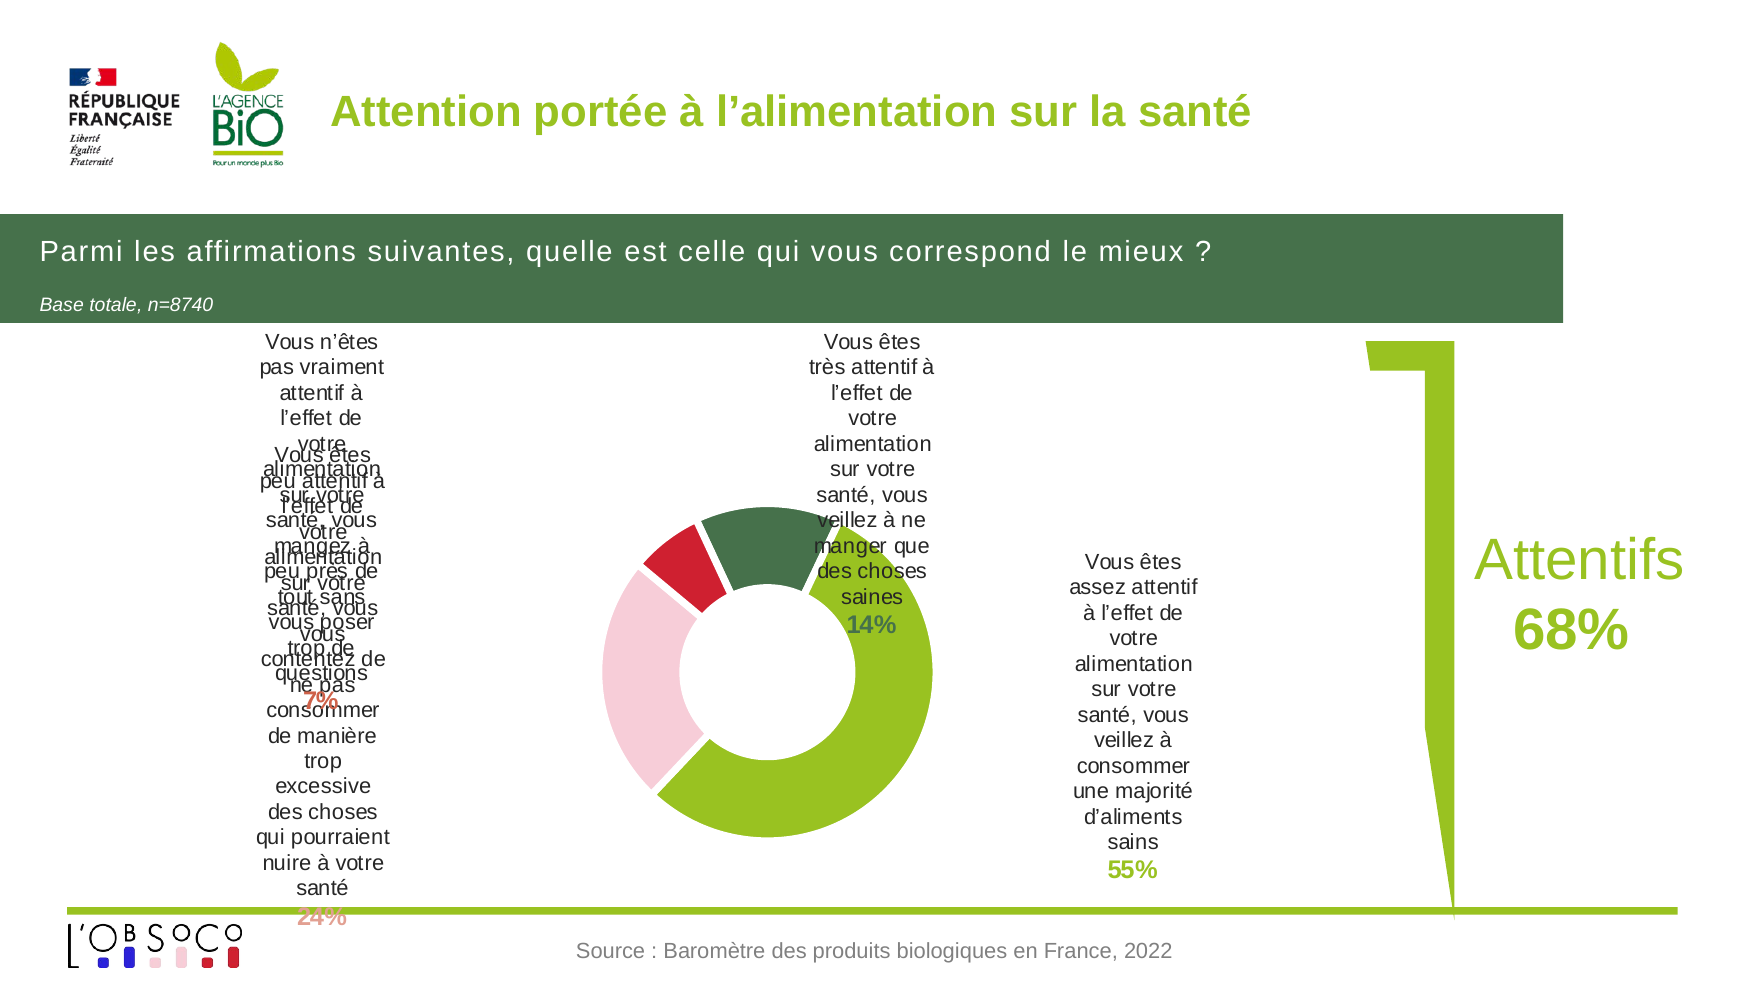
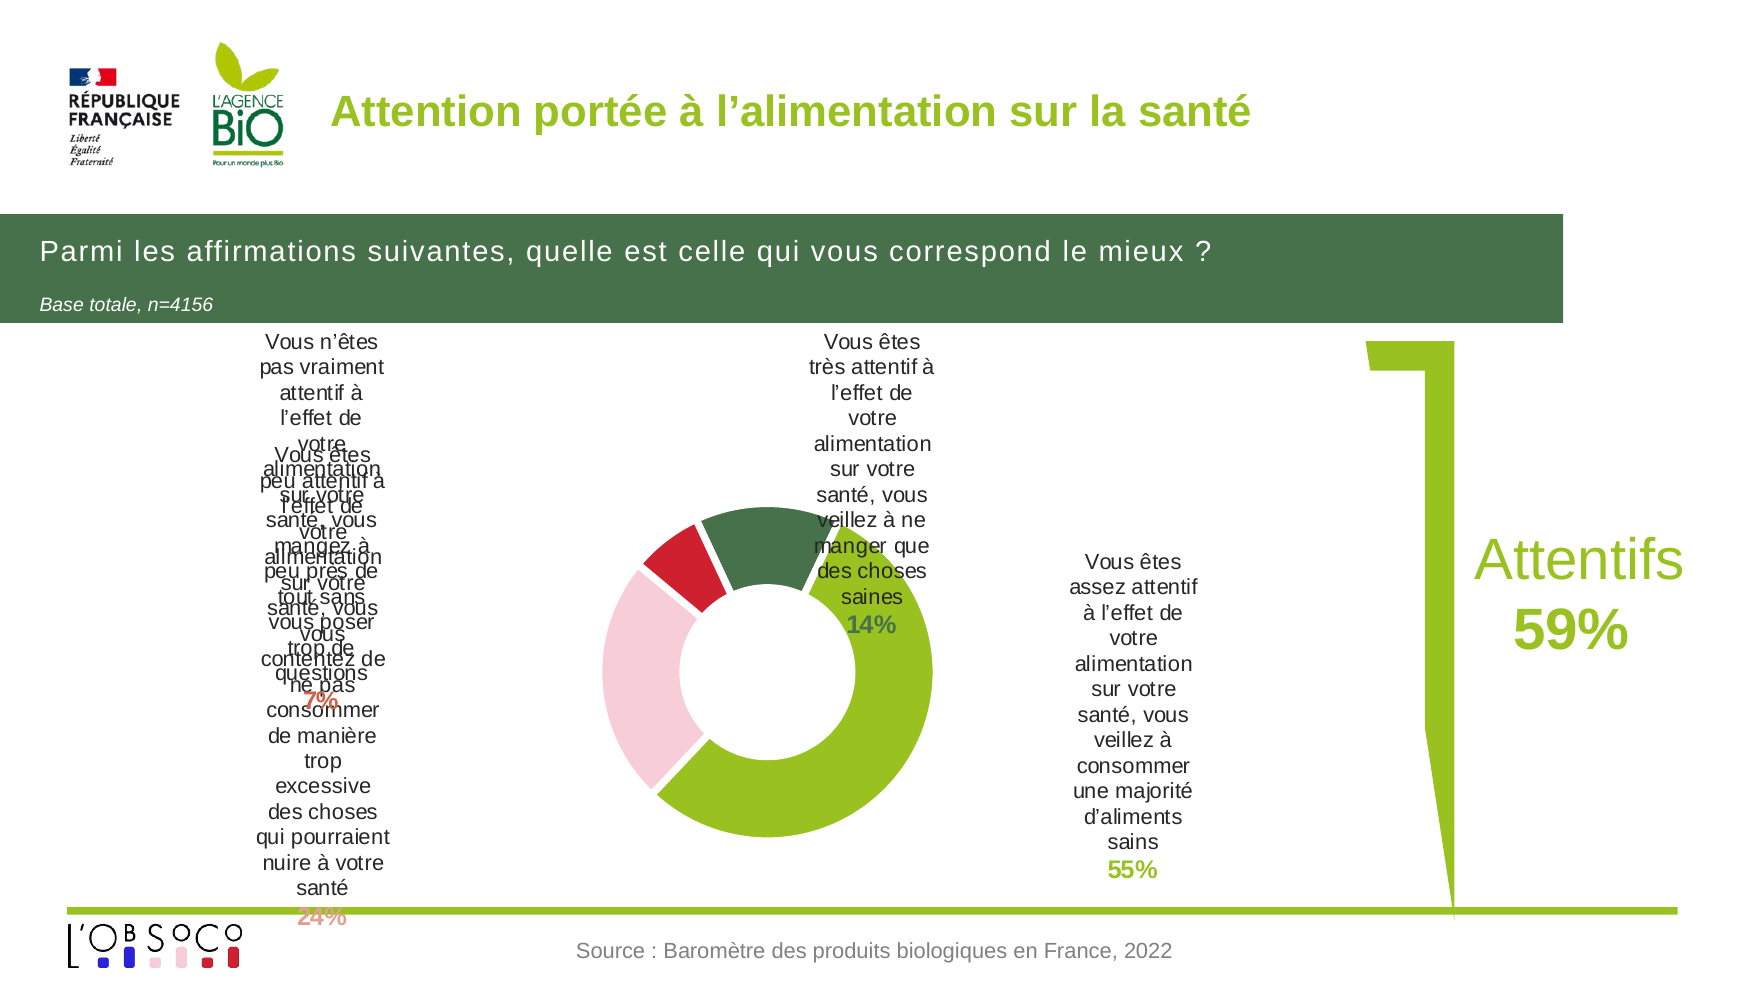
n=8740: n=8740 -> n=4156 (181, 306)
68%: 68% -> 59% (1571, 630)
